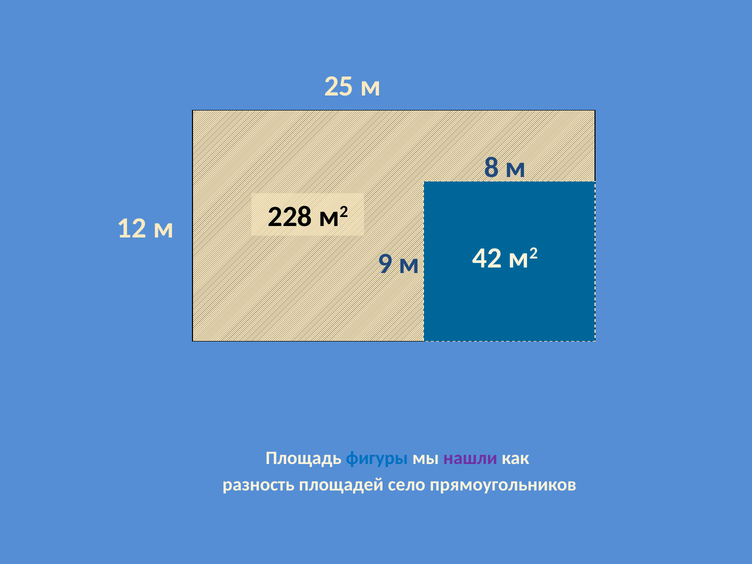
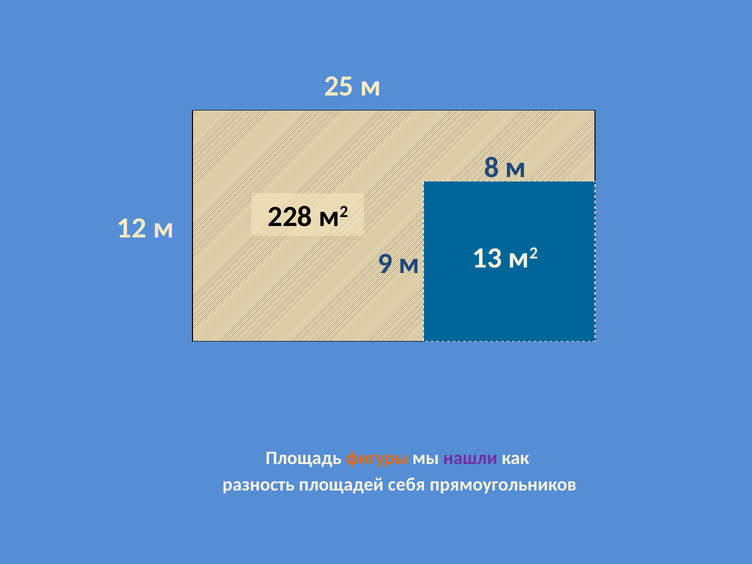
42: 42 -> 13 (487, 258)
фигуры colour: blue -> orange (377, 458)
село: село -> себя (407, 485)
